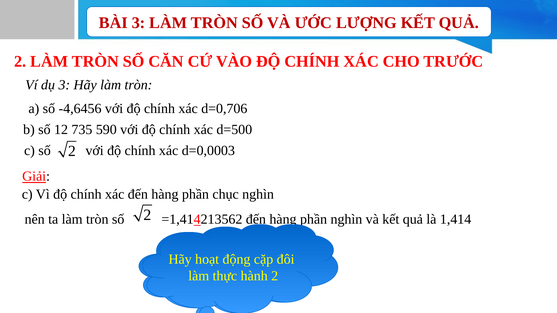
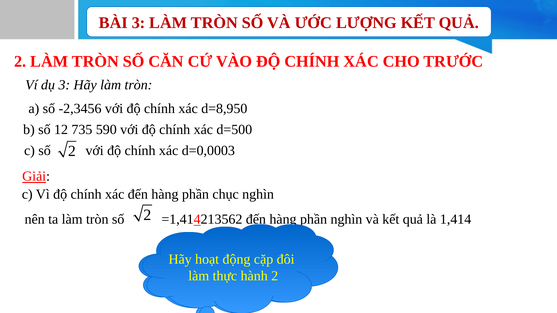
-4,6456: -4,6456 -> -2,3456 (80, 109)
d=0,706: d=0,706 -> d=8,950 (224, 109)
